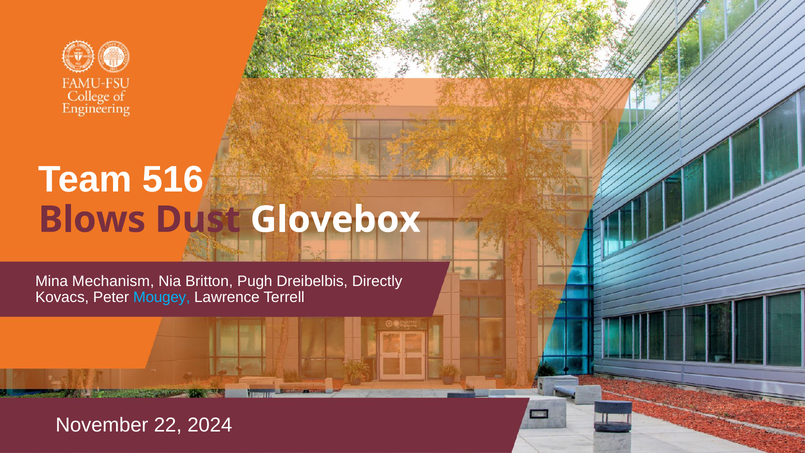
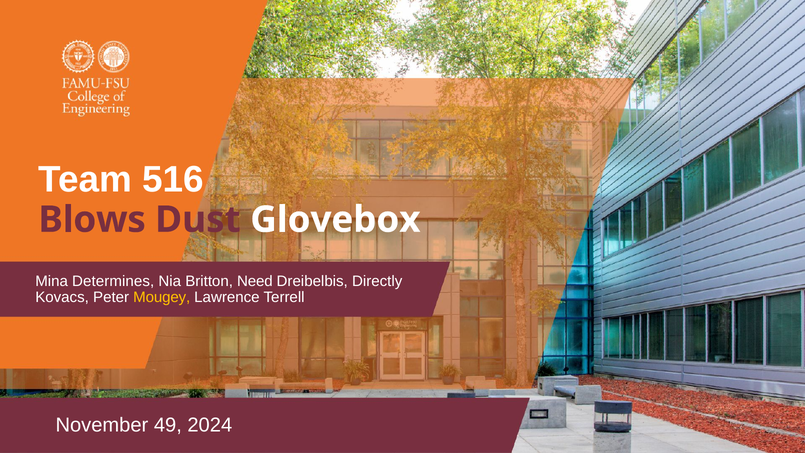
Mechanism: Mechanism -> Determines (113, 281)
Pugh: Pugh -> Need (255, 281)
Mougey colour: light blue -> yellow (162, 297)
22: 22 -> 49 (168, 425)
